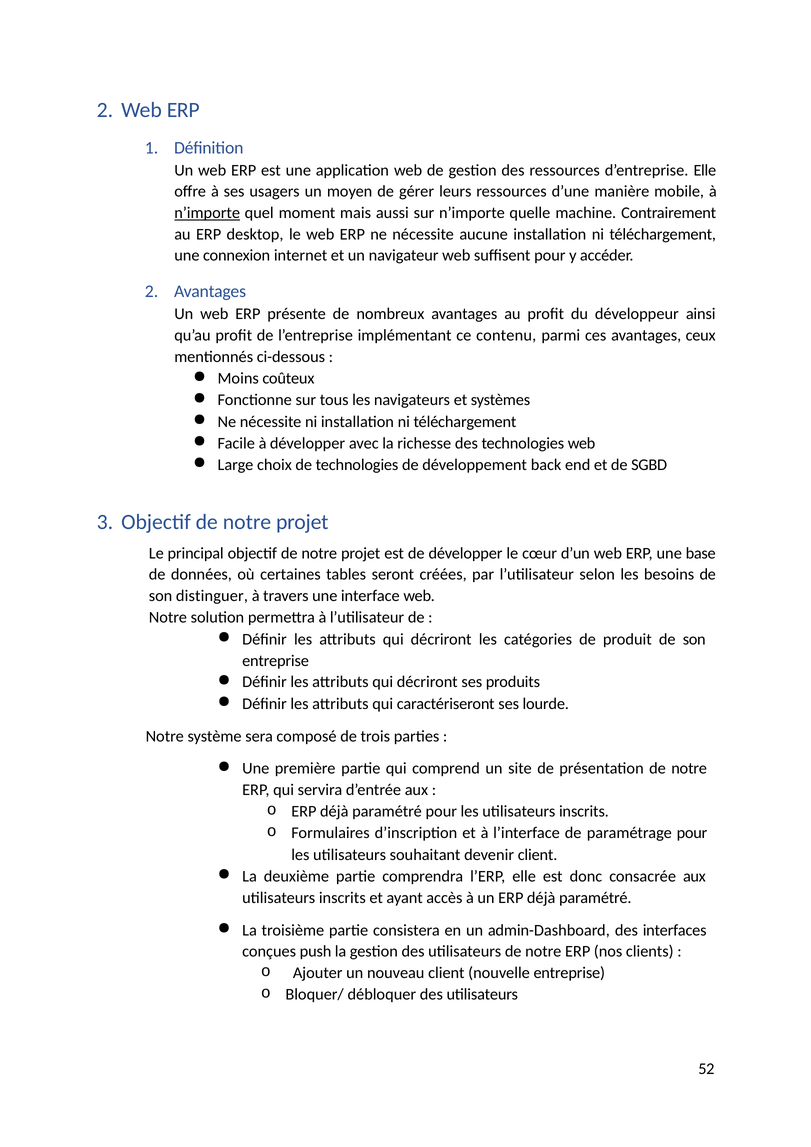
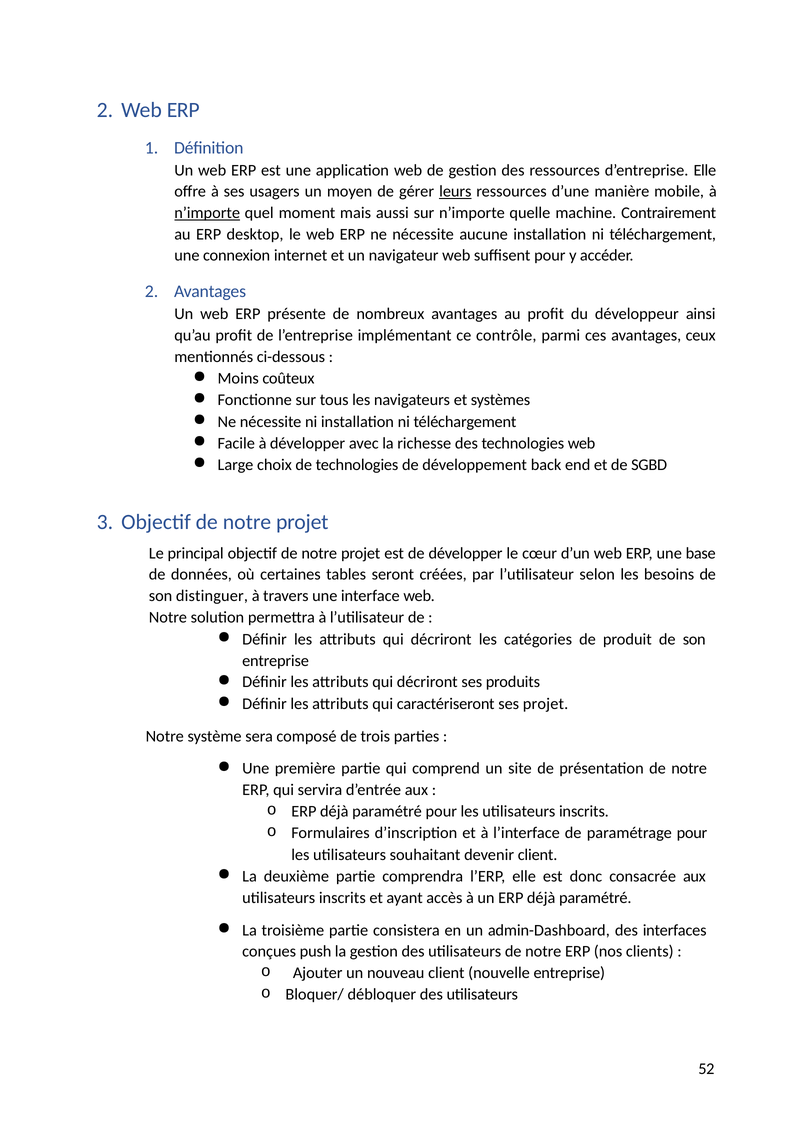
leurs underline: none -> present (455, 192)
contenu: contenu -> contrôle (506, 336)
ses lourde: lourde -> projet (546, 704)
